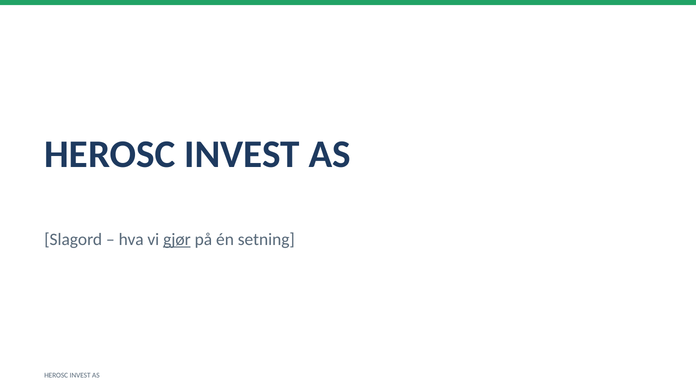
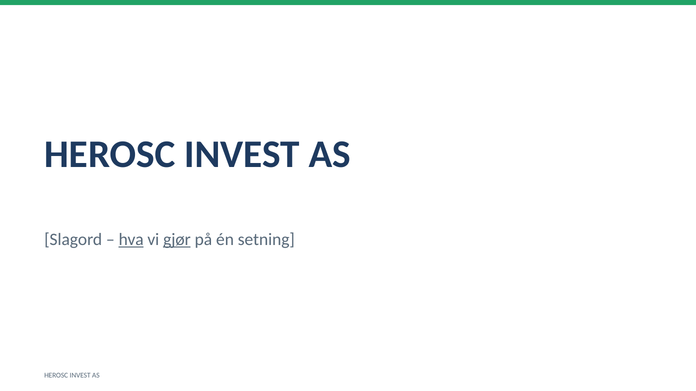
hva underline: none -> present (131, 240)
